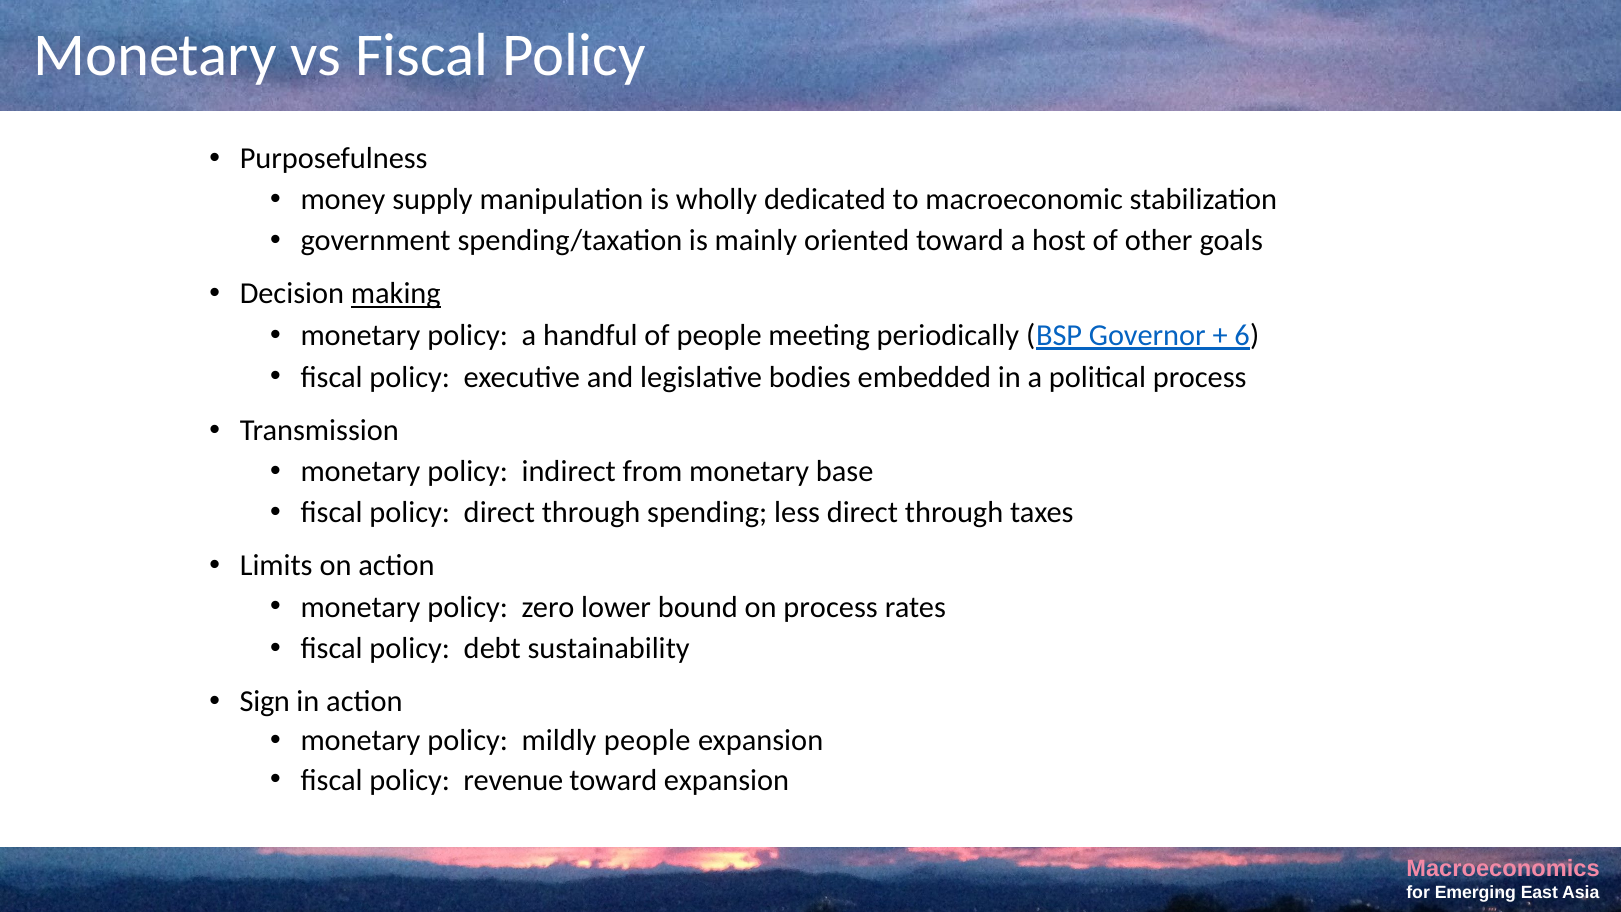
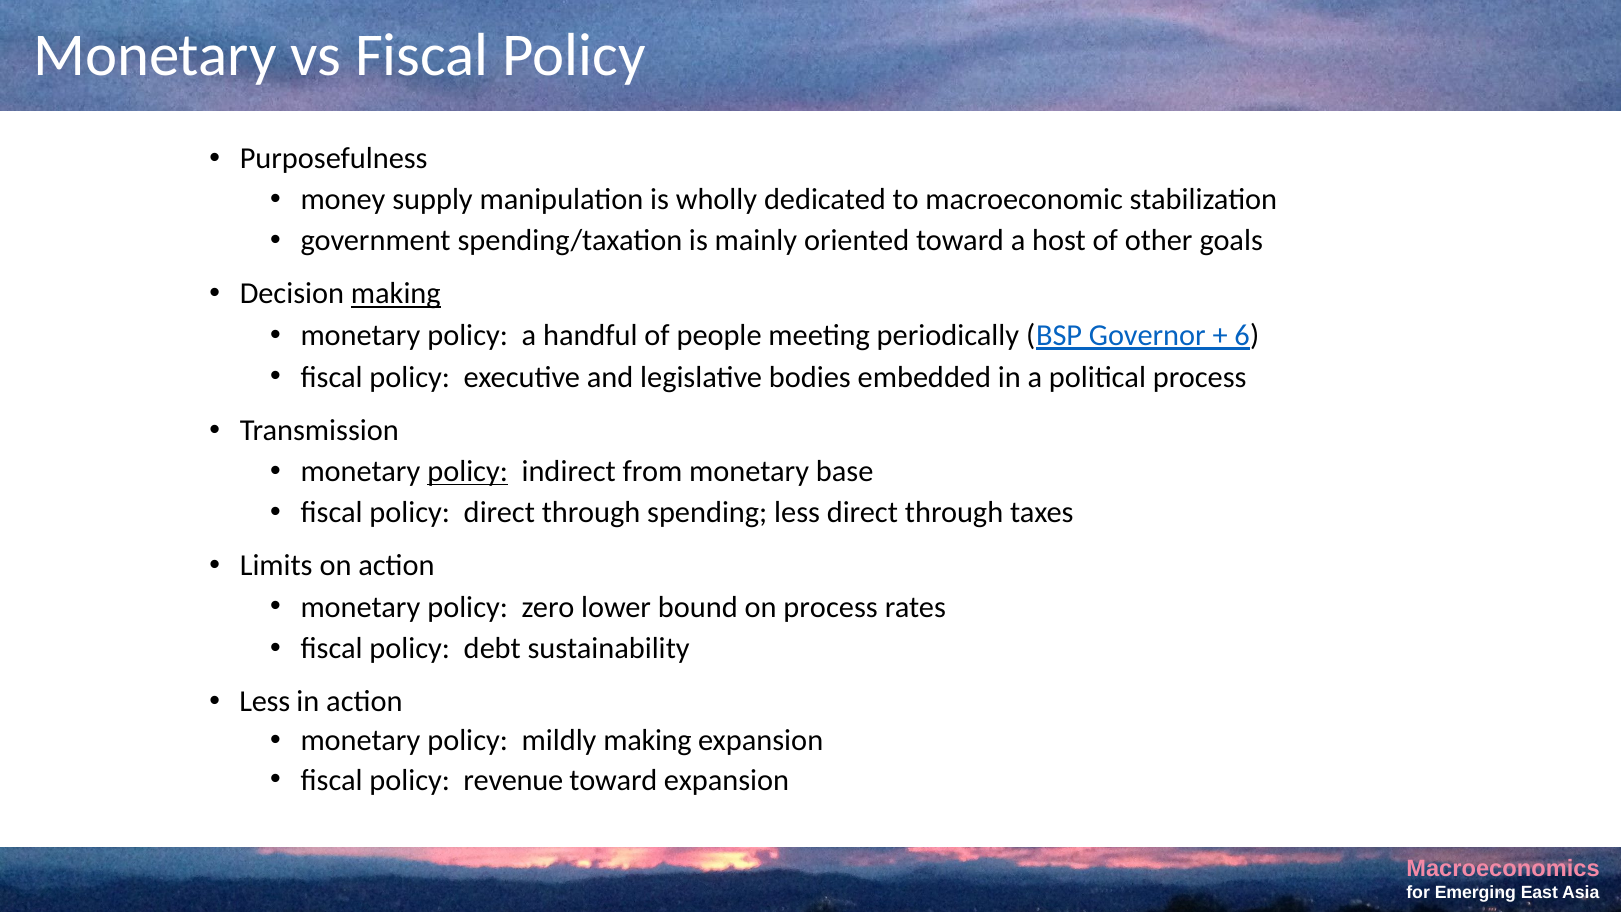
policy underline: none -> present (468, 471)
Sign: Sign -> Less (265, 701)
mildly people: people -> making (647, 741)
